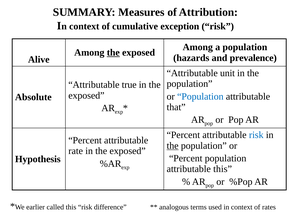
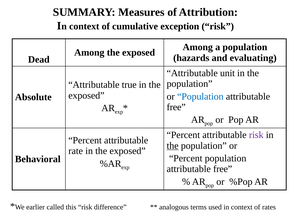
the underline: present -> none (113, 53)
prevalence: prevalence -> evaluating (253, 58)
Alive: Alive -> Dead (39, 60)
that: that -> free (176, 107)
risk colour: blue -> purple (256, 135)
Hypothesis: Hypothesis -> Behavioral (38, 159)
this: this -> free (223, 169)
